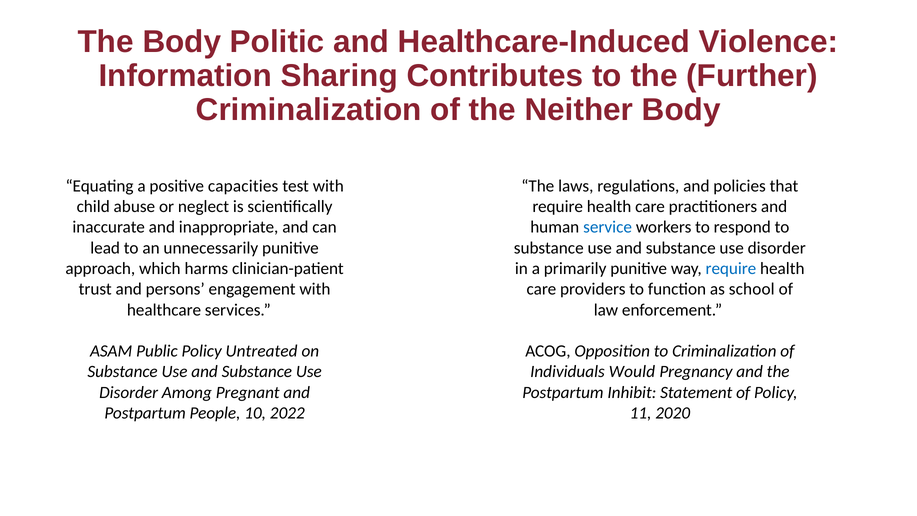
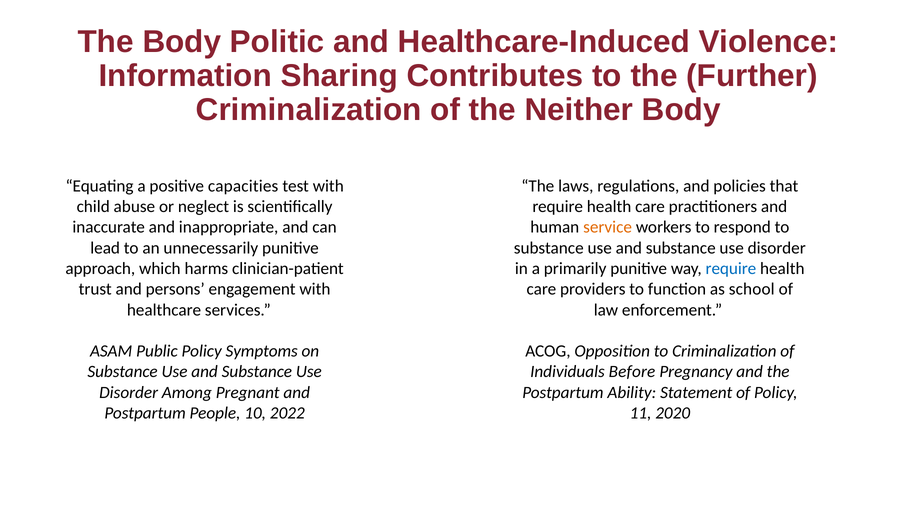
service colour: blue -> orange (608, 227)
Untreated: Untreated -> Symptoms (262, 351)
Would: Would -> Before (632, 372)
Inhibit: Inhibit -> Ability (632, 392)
